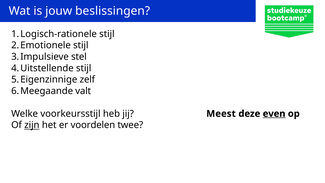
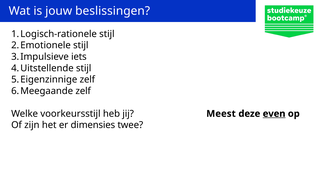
stel: stel -> iets (79, 57)
valt: valt -> zelf (83, 91)
zijn underline: present -> none (32, 125)
voordelen: voordelen -> dimensies (93, 125)
